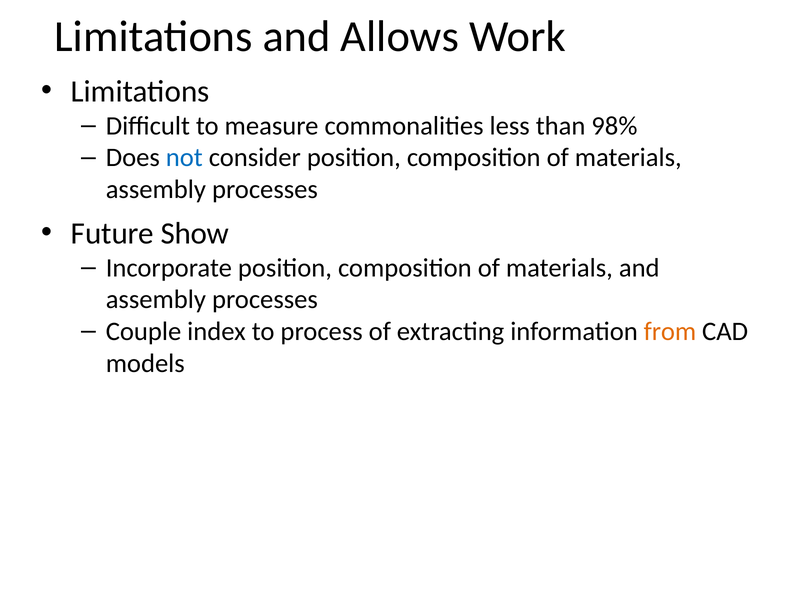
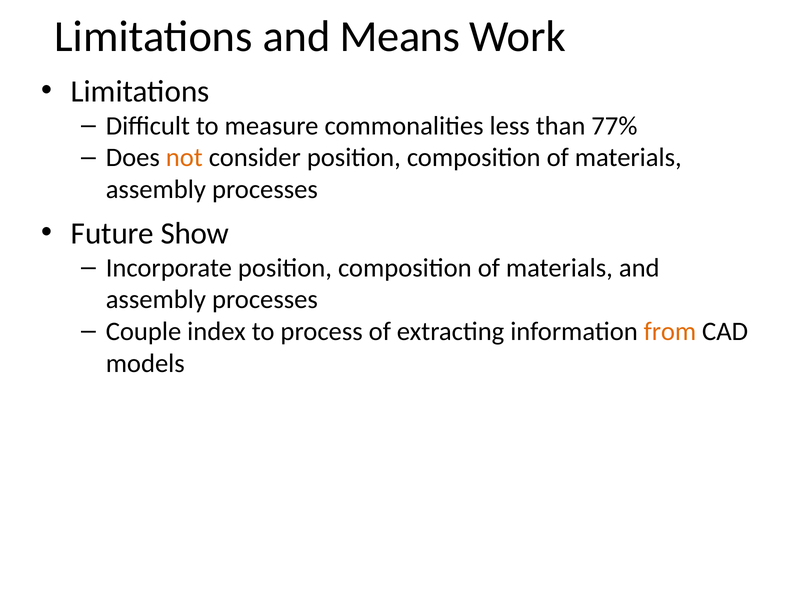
Allows: Allows -> Means (400, 36)
98%: 98% -> 77% (614, 126)
not colour: blue -> orange (184, 158)
